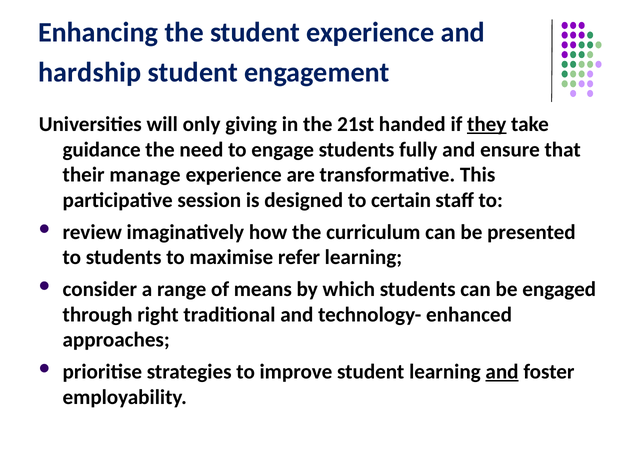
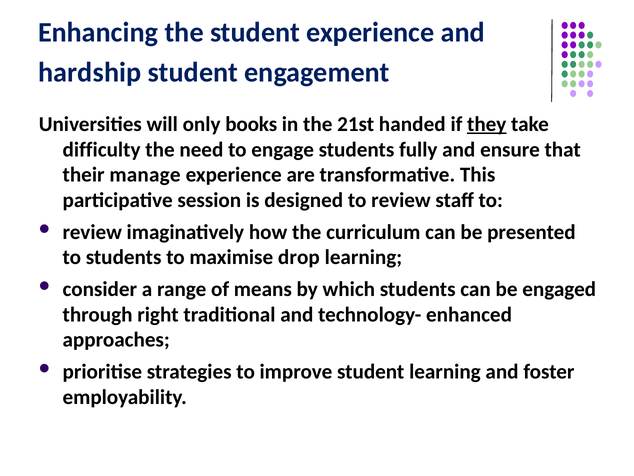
giving: giving -> books (251, 124)
guidance: guidance -> difficulty (102, 149)
to certain: certain -> review (401, 200)
refer: refer -> drop (299, 257)
and underline: present -> none (502, 371)
